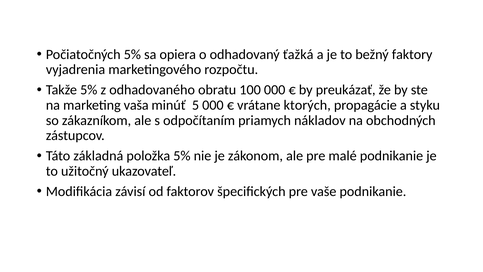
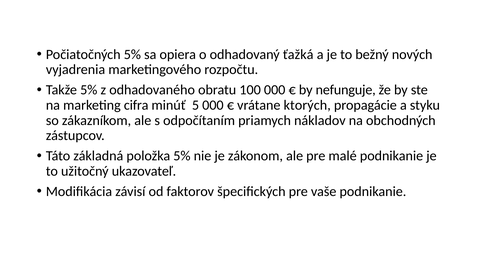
faktory: faktory -> nových (412, 54)
preukázať: preukázať -> nefunguje (346, 90)
vaša: vaša -> cifra (136, 105)
